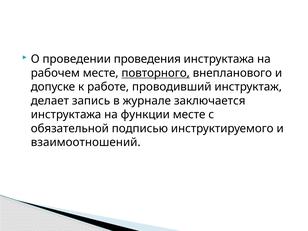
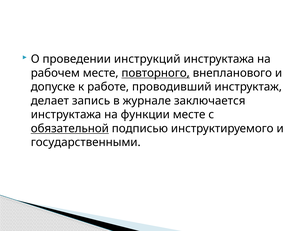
проведения: проведения -> инструкций (147, 59)
обязательной underline: none -> present (70, 129)
взаимоотношений: взаимоотношений -> государственными (86, 142)
